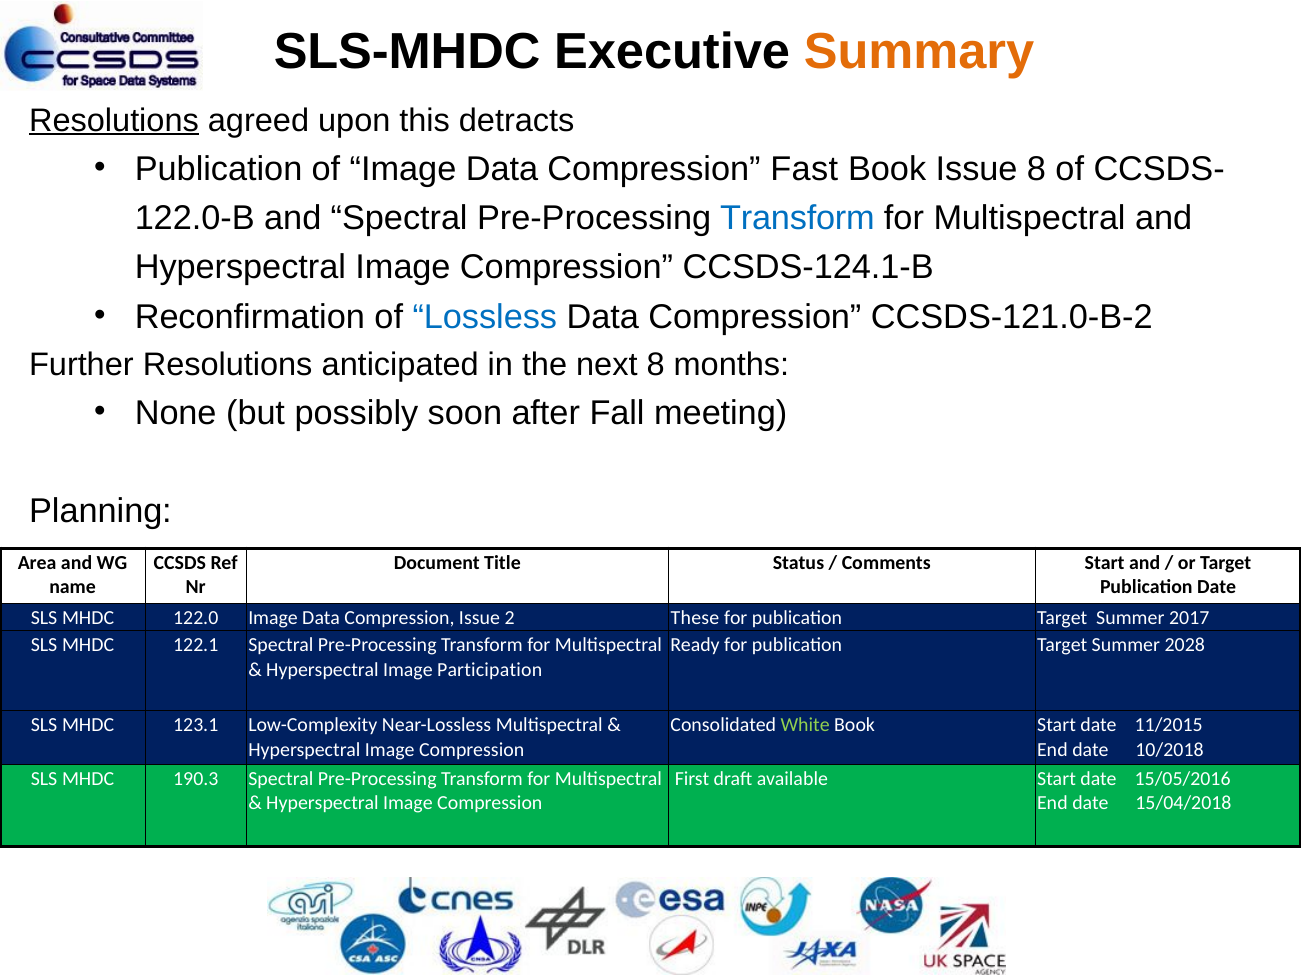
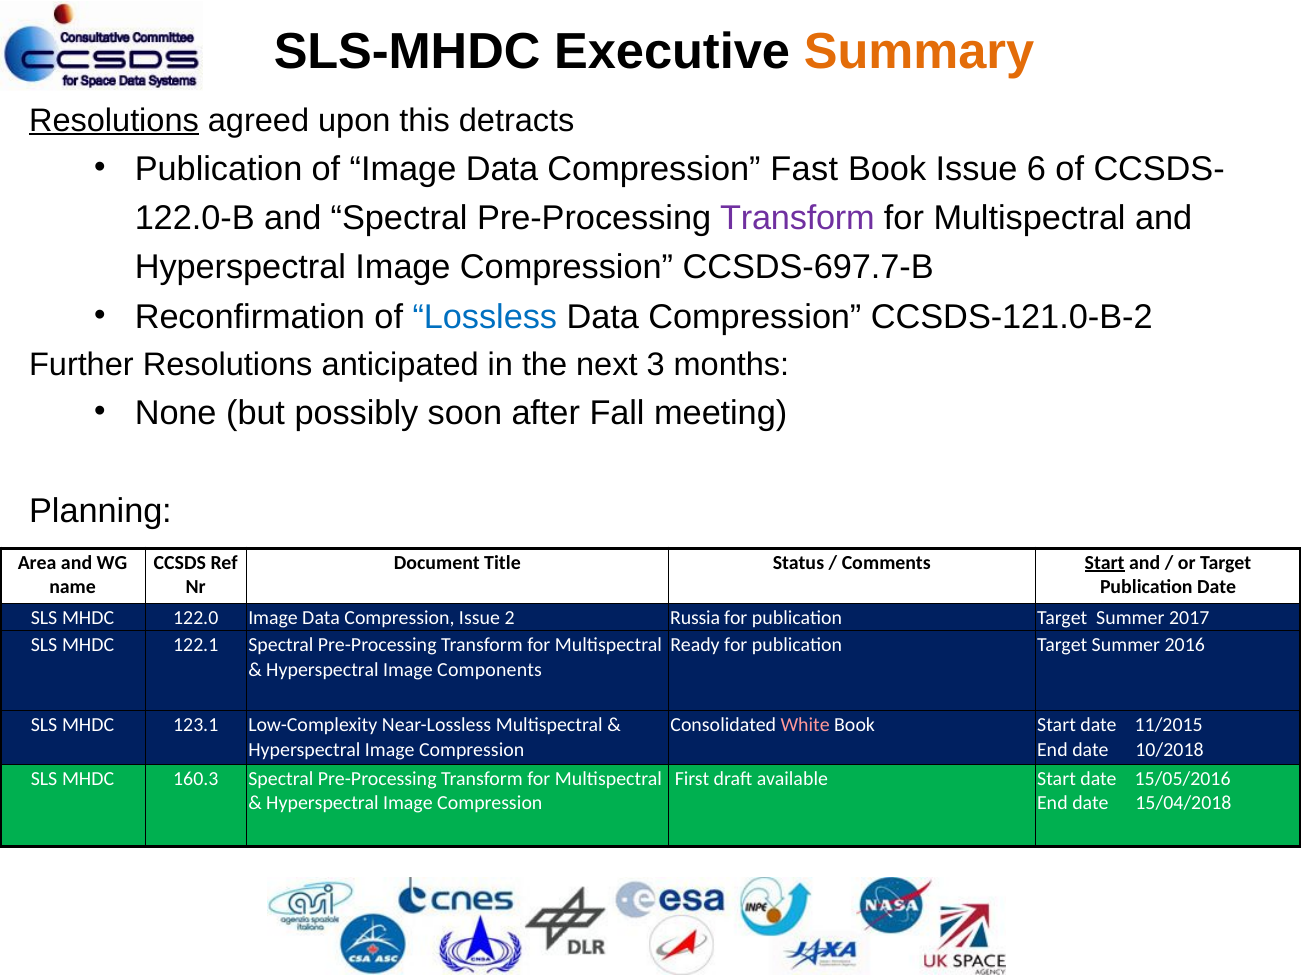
Issue 8: 8 -> 6 (1036, 169)
Transform colour: blue -> purple (797, 218)
CCSDS-124.1-B: CCSDS-124.1-B -> CCSDS-697.7-B (808, 267)
next 8: 8 -> 3 (656, 364)
Start underline: none -> present (1105, 562)
These: These -> Russia (695, 618)
2028: 2028 -> 2016 (1185, 645)
Participation: Participation -> Components (490, 669)
White colour: light green -> pink (805, 725)
190.3: 190.3 -> 160.3 (196, 779)
